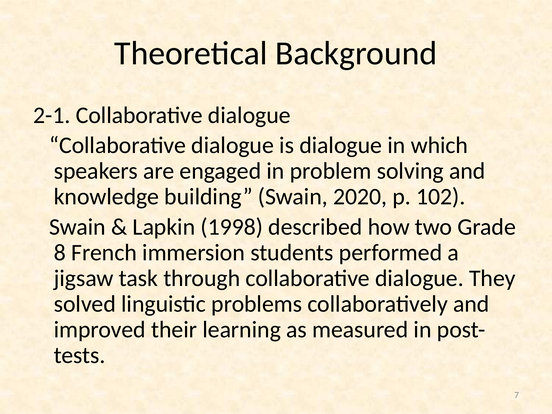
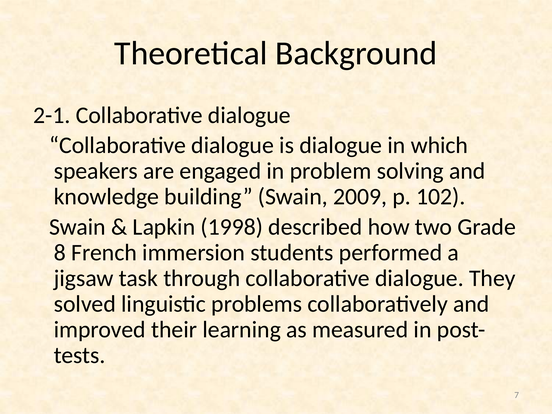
2020: 2020 -> 2009 (360, 197)
